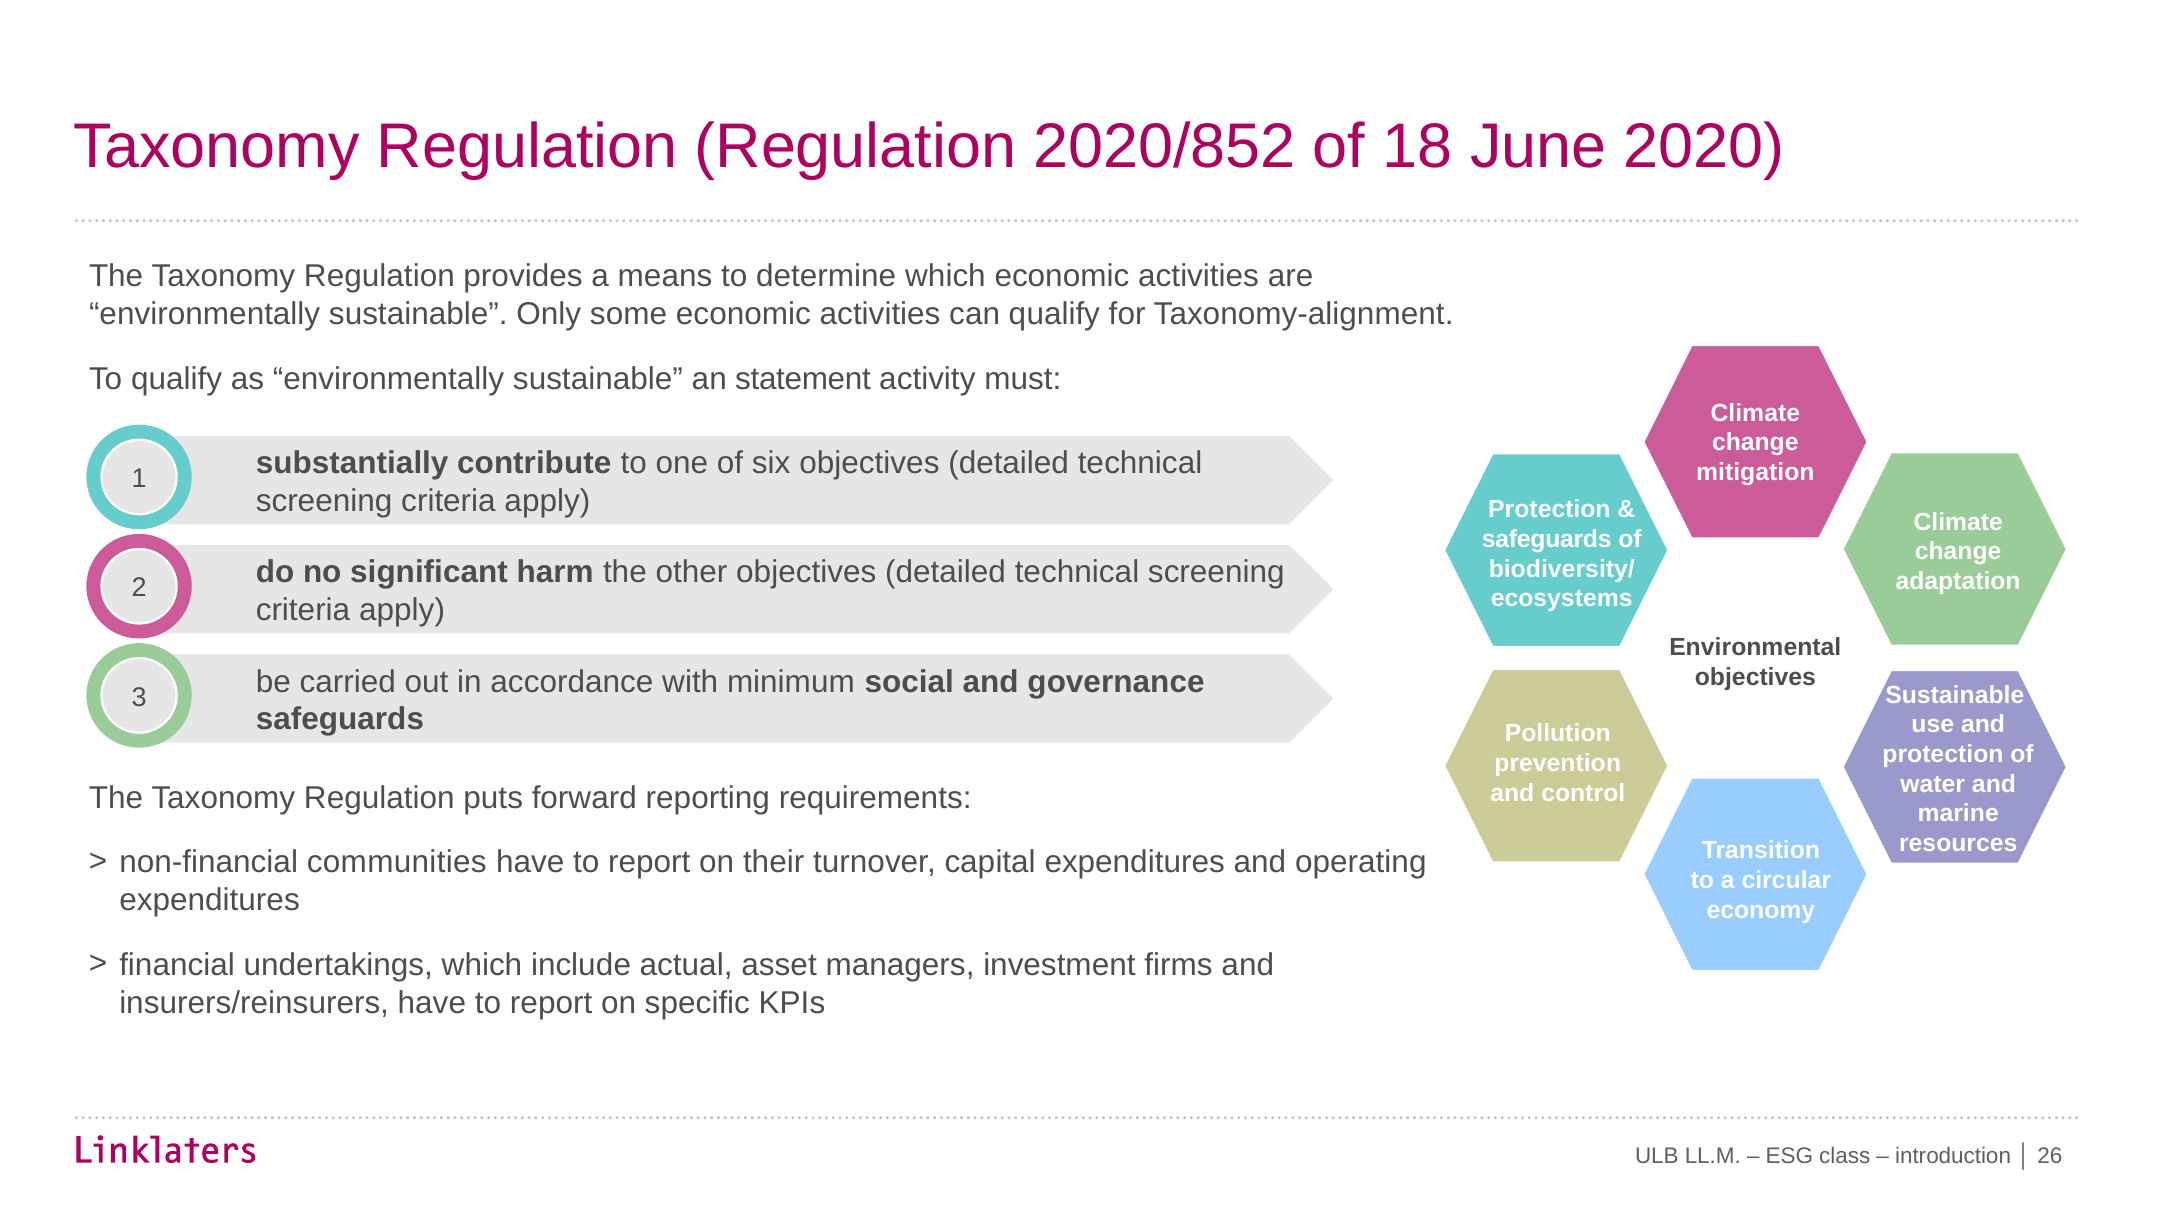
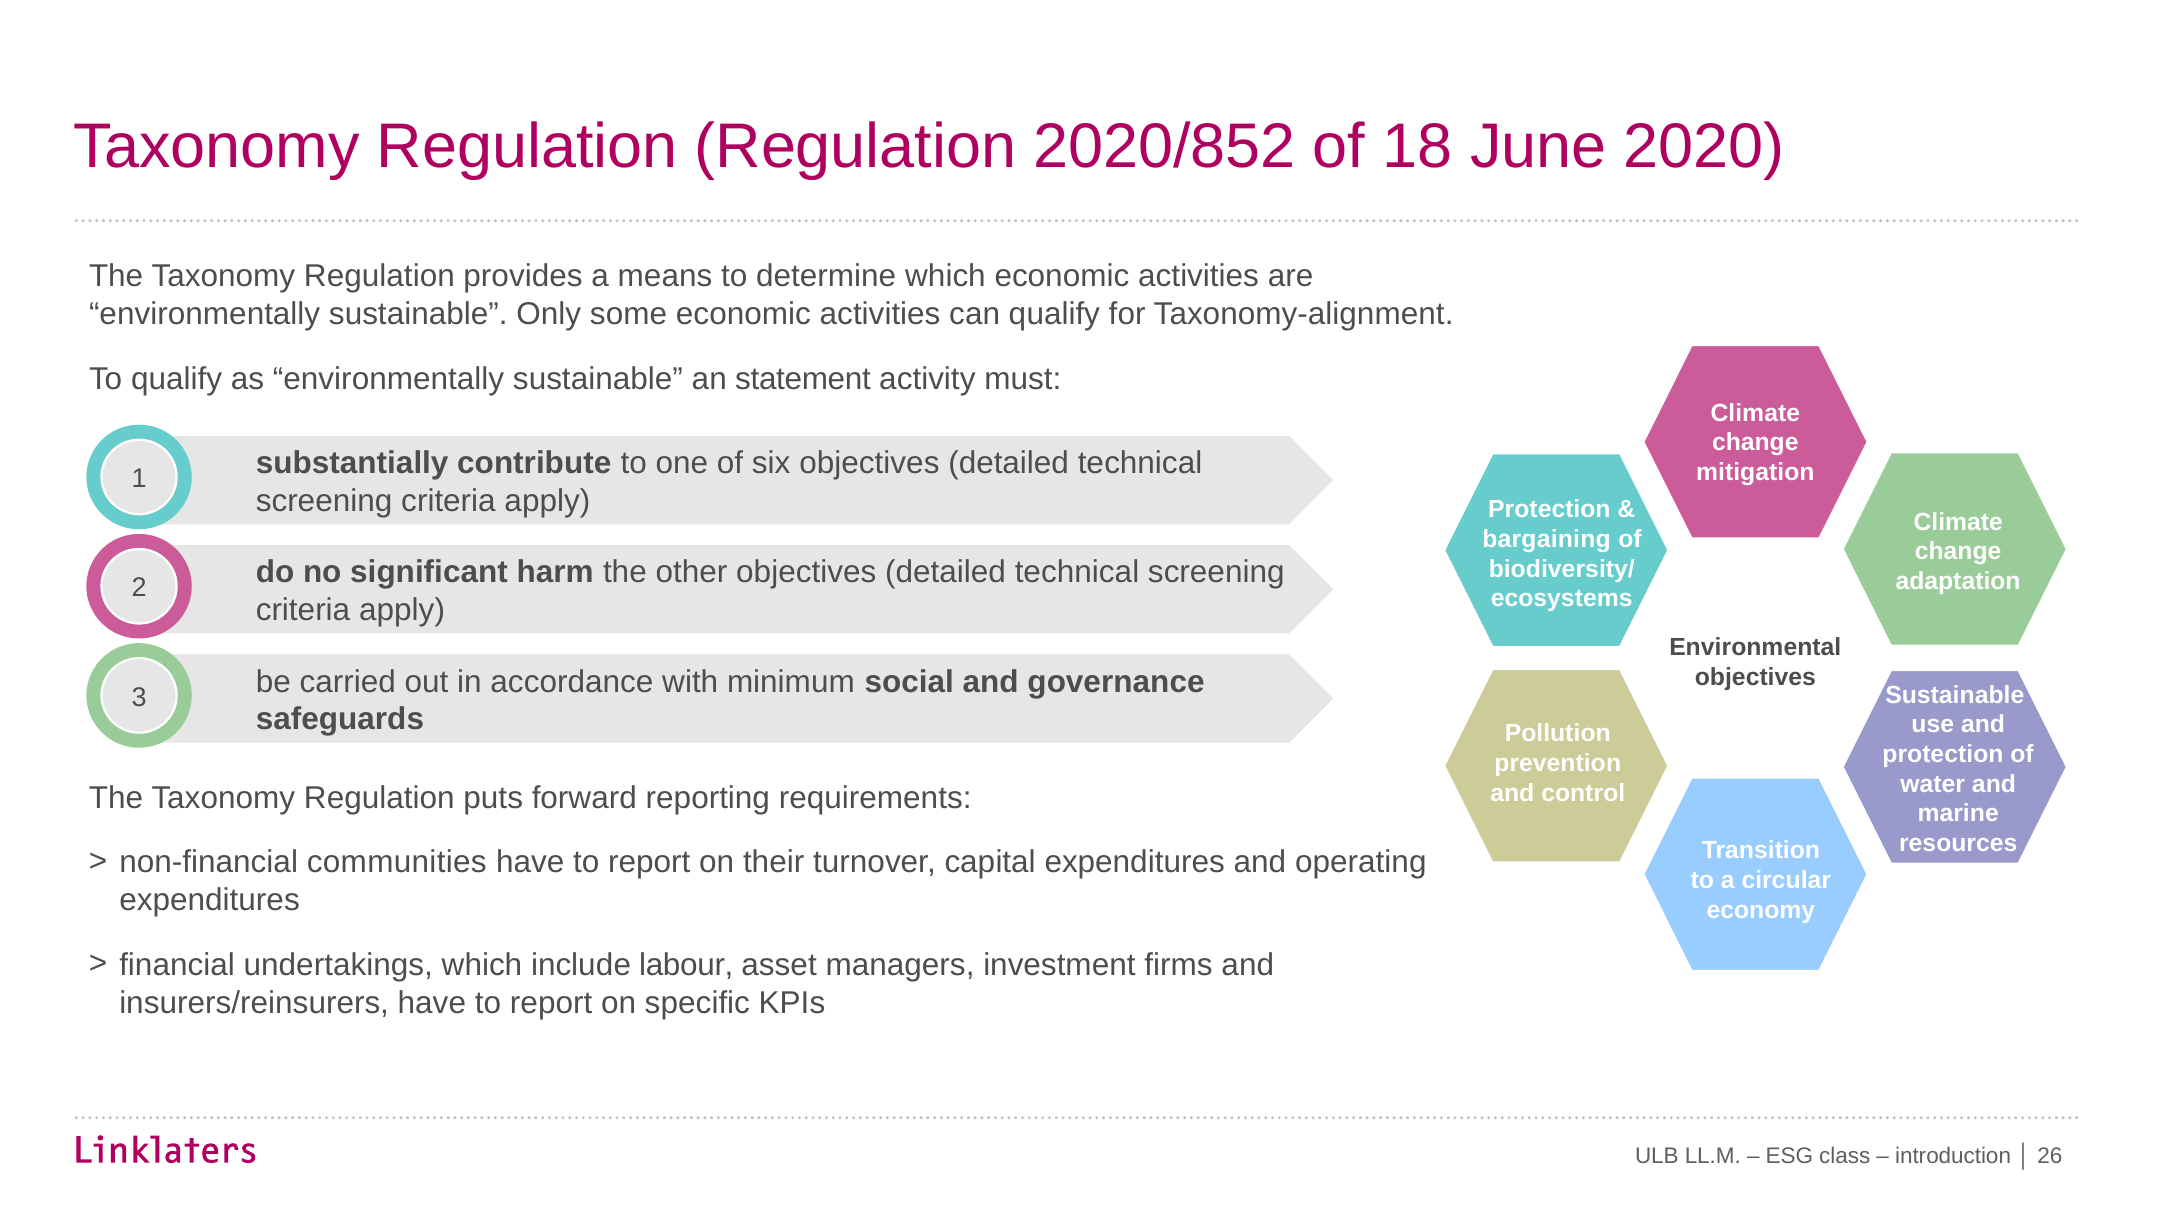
safeguards: safeguards -> bargaining (1547, 539)
actual: actual -> labour (686, 965)
